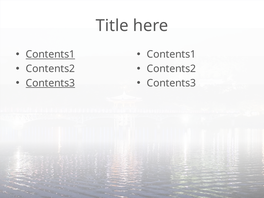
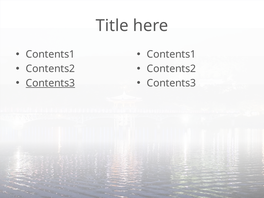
Contents1 underline: present -> none (50, 54)
